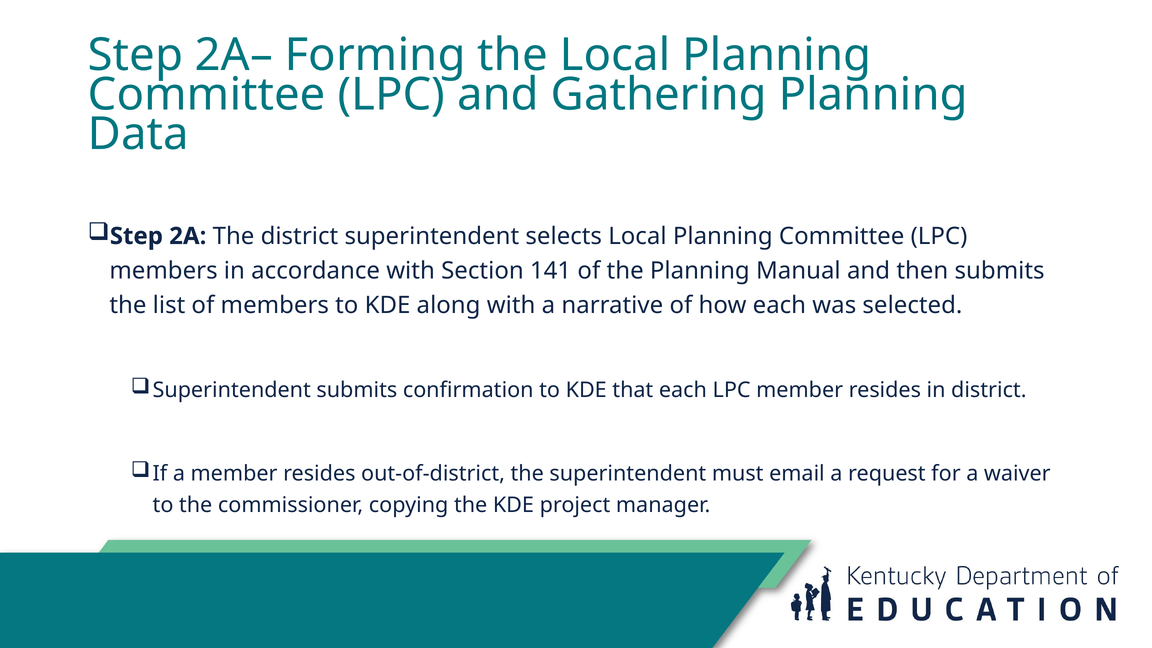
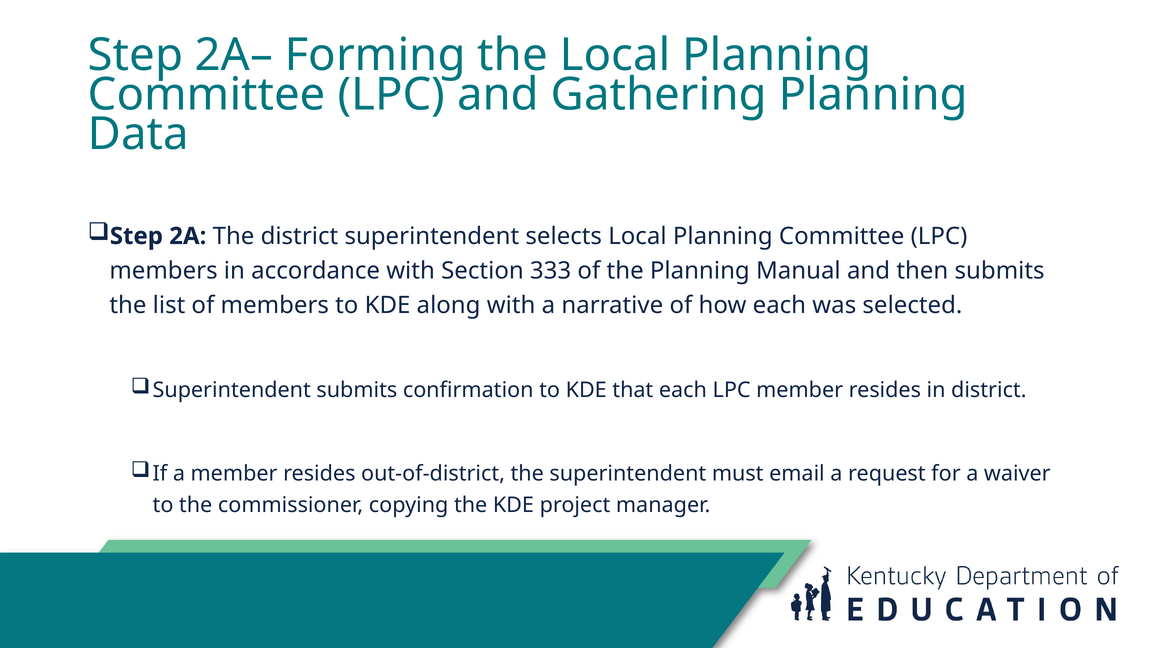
141: 141 -> 333 (551, 271)
